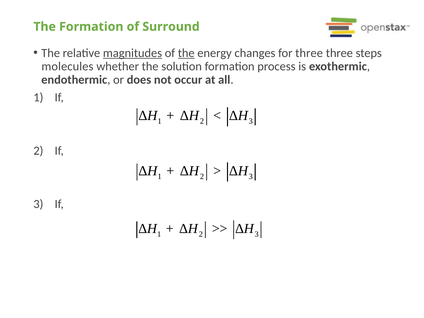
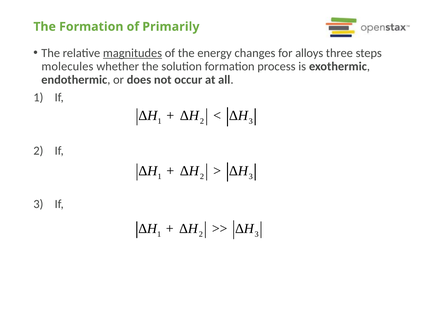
Surround: Surround -> Primarily (171, 27)
the underline: present -> none (186, 53)
for three: three -> alloys (309, 53)
